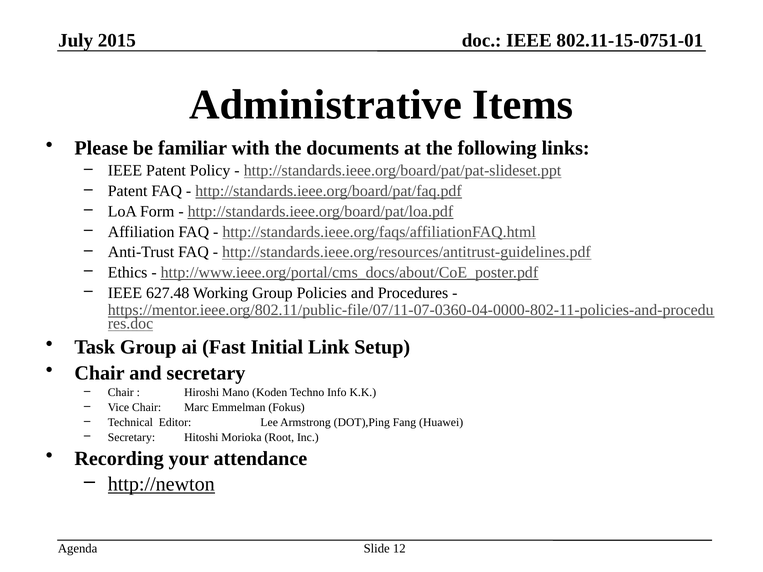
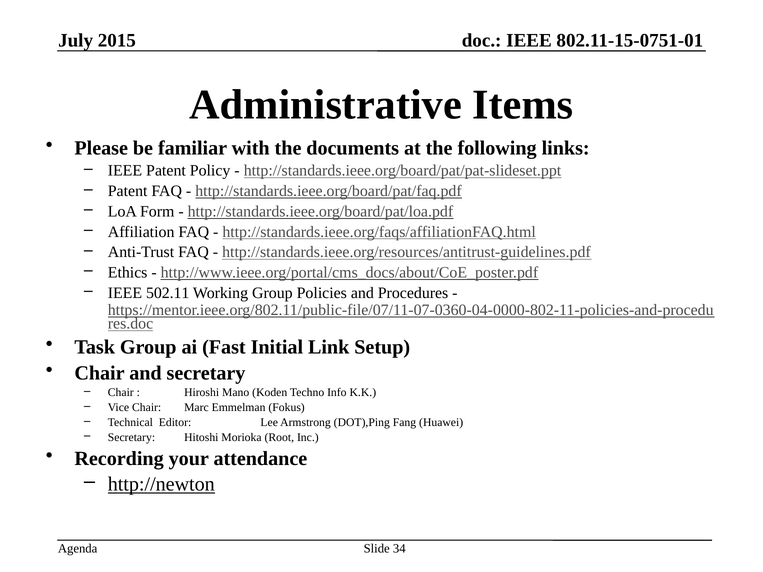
627.48: 627.48 -> 502.11 (168, 293)
12: 12 -> 34 (399, 549)
